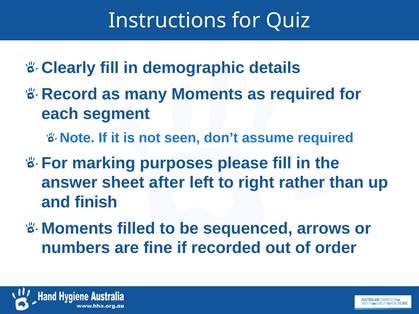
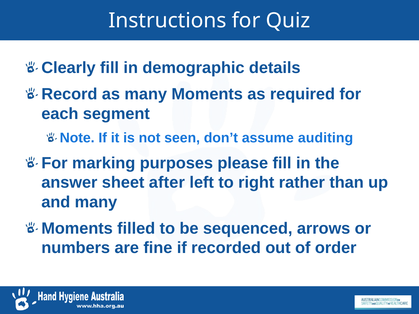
assume required: required -> auditing (326, 138)
and finish: finish -> many (96, 202)
